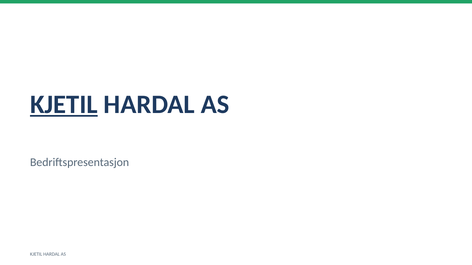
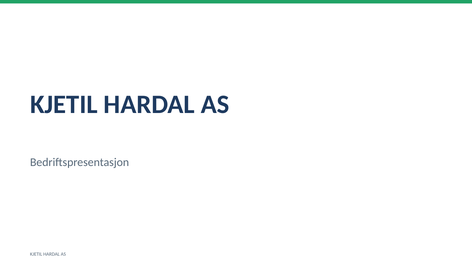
KJETIL underline: present -> none (64, 105)
